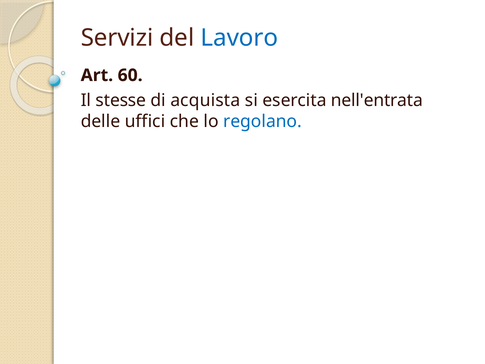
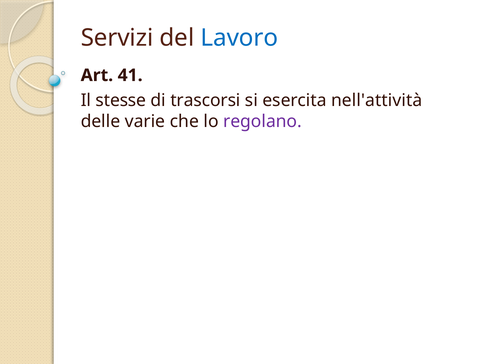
60: 60 -> 41 (130, 75)
acquista: acquista -> trascorsi (205, 100)
nell'entrata: nell'entrata -> nell'attività (377, 100)
uffici: uffici -> varie (145, 121)
regolano colour: blue -> purple (263, 121)
